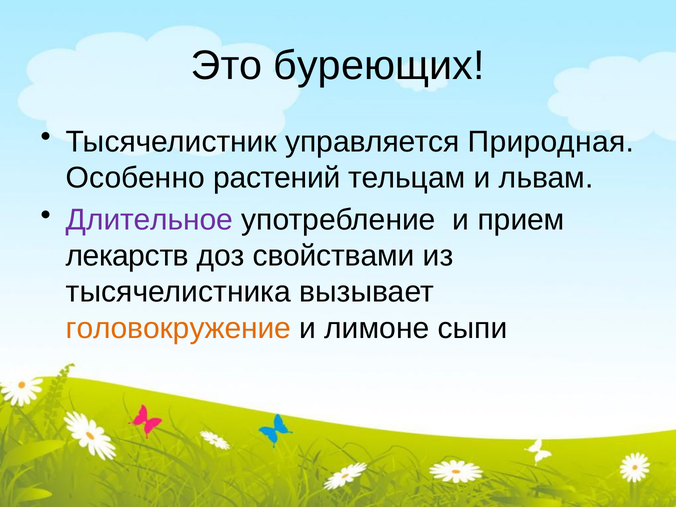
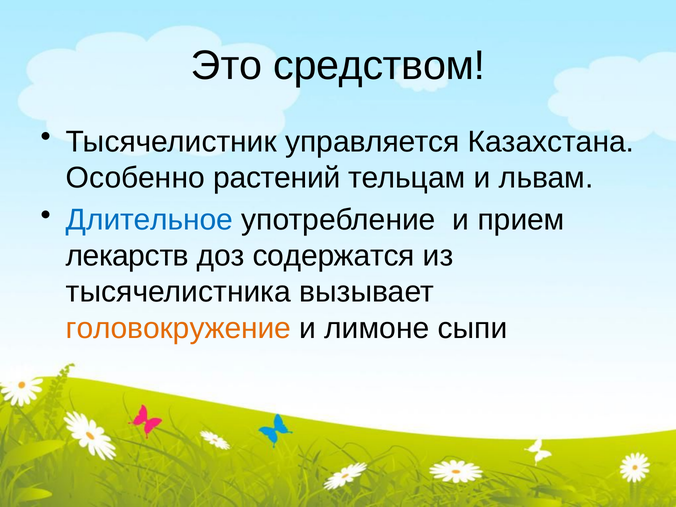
буреющих: буреющих -> средством (379, 65)
Природная: Природная -> Казахстана (551, 142)
Длительное colour: purple -> blue (149, 220)
свойствами: свойствами -> содержатся (334, 256)
